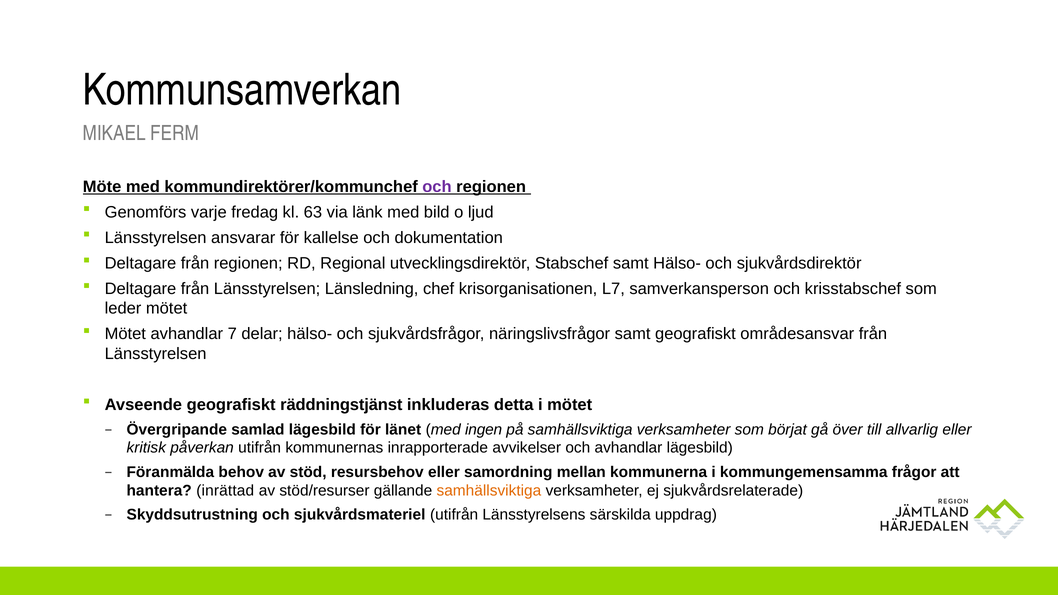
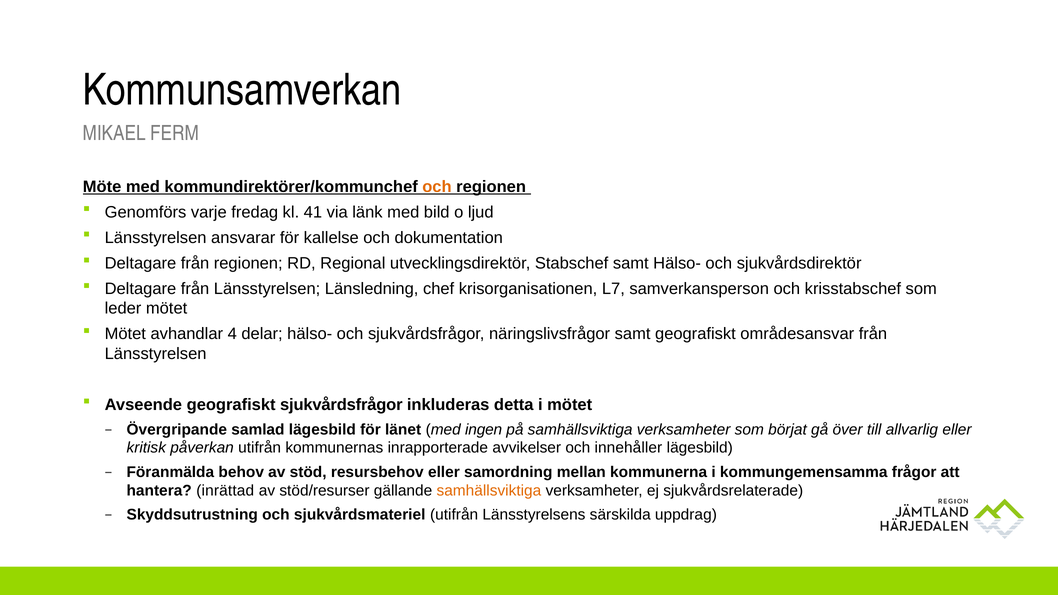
och colour: purple -> orange (437, 187)
63: 63 -> 41 (313, 212)
7: 7 -> 4 (232, 334)
geografiskt räddningstjänst: räddningstjänst -> sjukvårdsfrågor (341, 405)
och avhandlar: avhandlar -> innehåller (628, 448)
